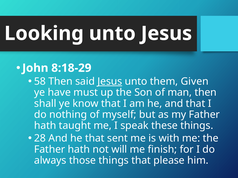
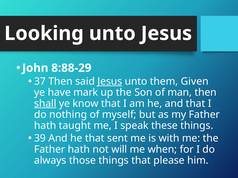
8:18-29: 8:18-29 -> 8:88-29 (71, 68)
58: 58 -> 37 (40, 82)
must: must -> mark (86, 93)
shall underline: none -> present (45, 104)
28: 28 -> 39 (40, 139)
finish: finish -> when (162, 150)
